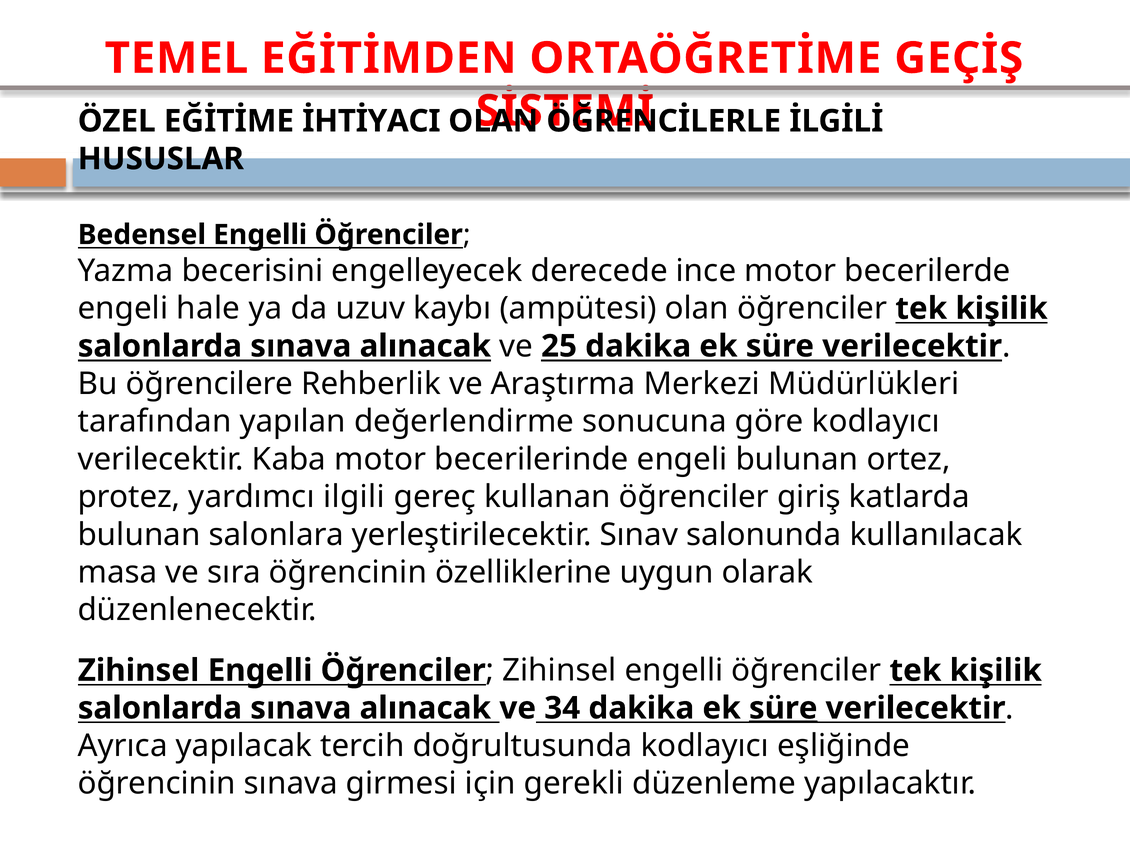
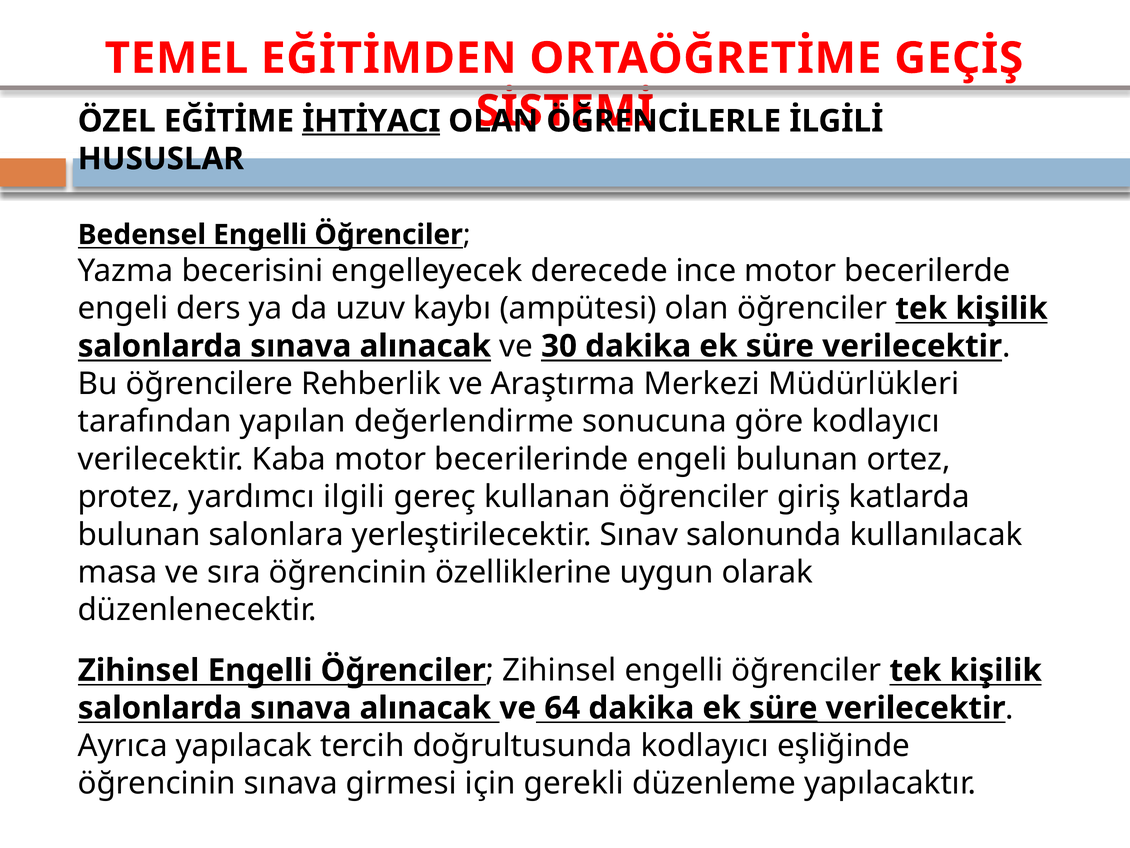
İHTİYACI underline: none -> present (371, 121)
hale: hale -> ders (209, 308)
25: 25 -> 30 (559, 346)
34: 34 -> 64 (562, 708)
